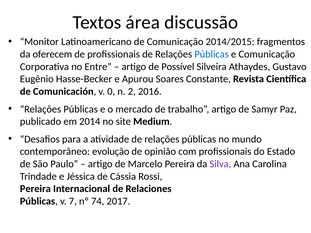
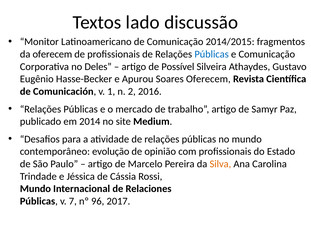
área: área -> lado (143, 22)
Entre: Entre -> Deles (98, 67)
Soares Constante: Constante -> Oferecem (208, 79)
0: 0 -> 1 (111, 92)
Silva colour: purple -> orange (220, 164)
Pereira: Pereira -> Mundo (35, 189)
74: 74 -> 96 (98, 201)
